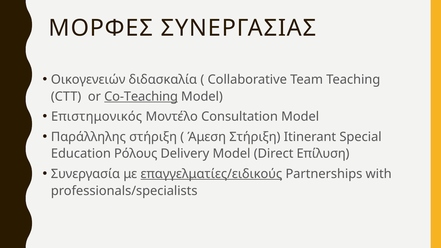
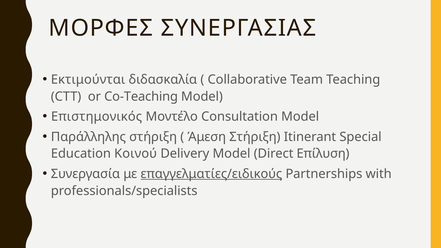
Οικογενειών: Οικογενειών -> Εκτιμούνται (88, 80)
Co-Teaching underline: present -> none (141, 97)
Ρόλους: Ρόλους -> Κοινού (136, 154)
